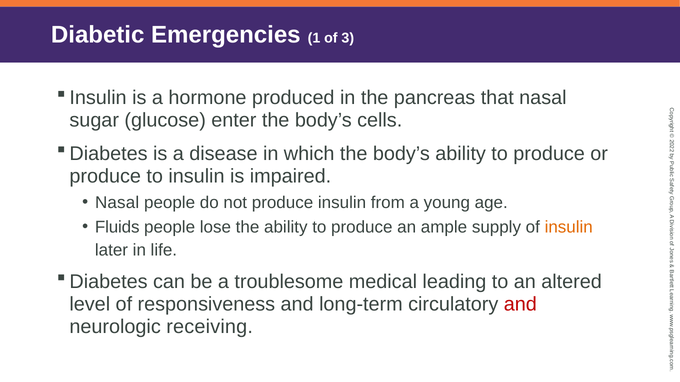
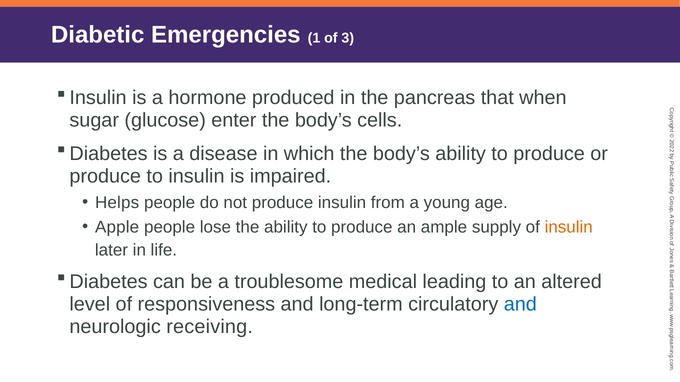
that nasal: nasal -> when (543, 98)
Nasal: Nasal -> Helps (117, 203)
Fluids: Fluids -> Apple (117, 228)
and colour: red -> blue (520, 305)
